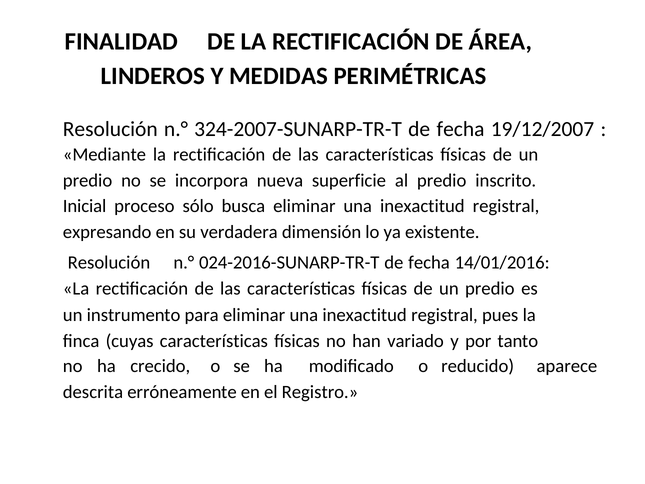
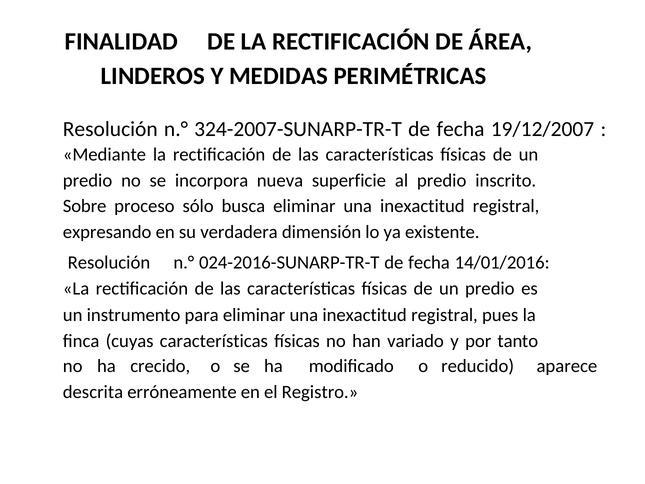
Inicial: Inicial -> Sobre (85, 206)
